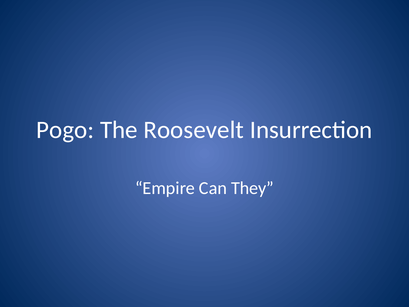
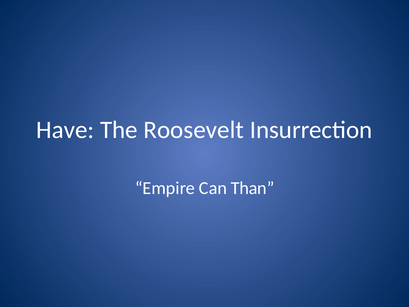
Pogo: Pogo -> Have (65, 130)
They: They -> Than (253, 188)
